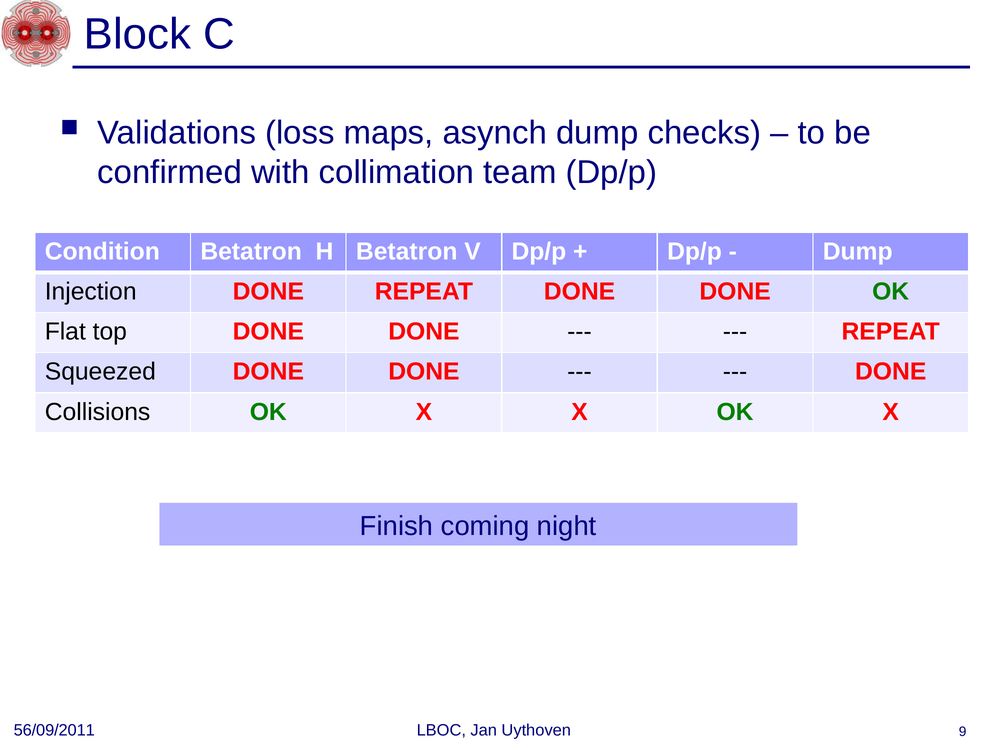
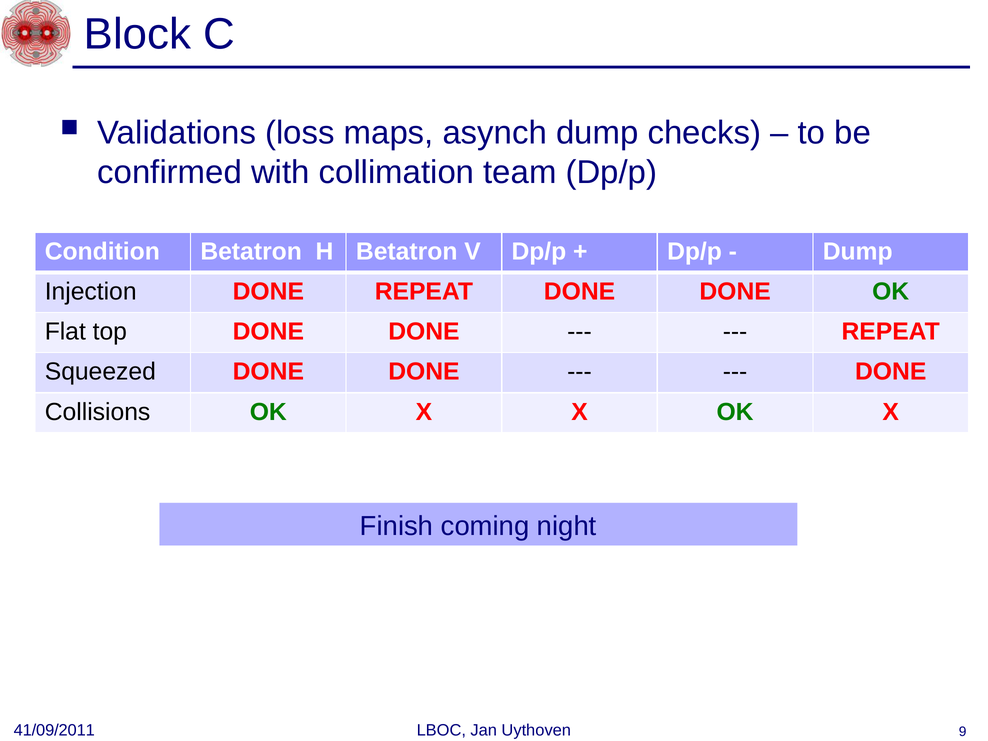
56/09/2011: 56/09/2011 -> 41/09/2011 (54, 730)
